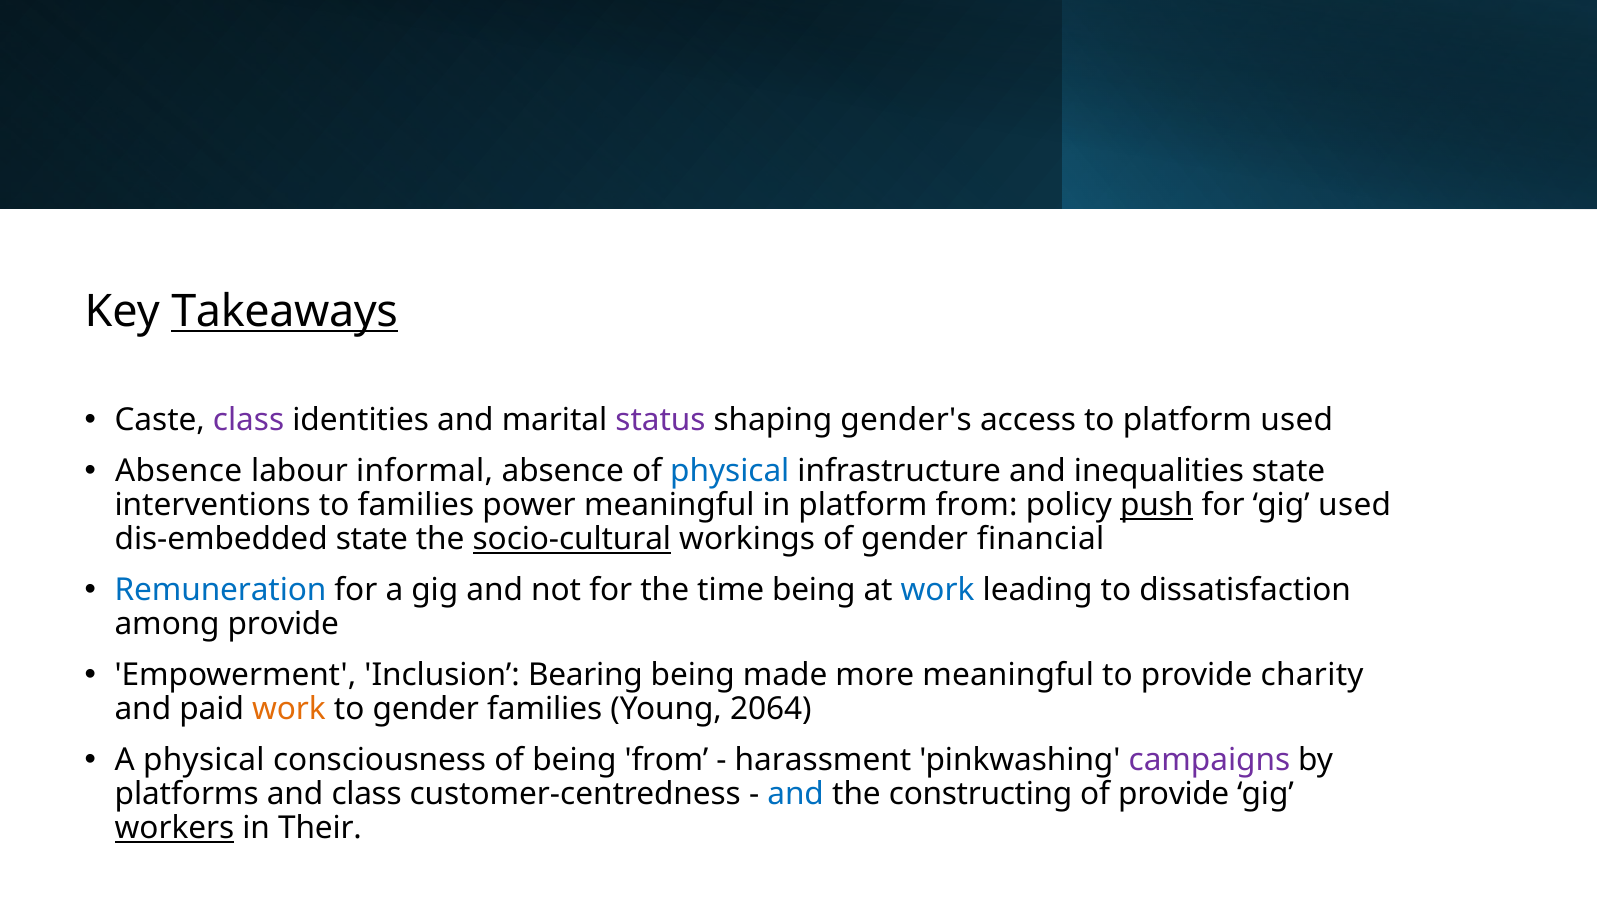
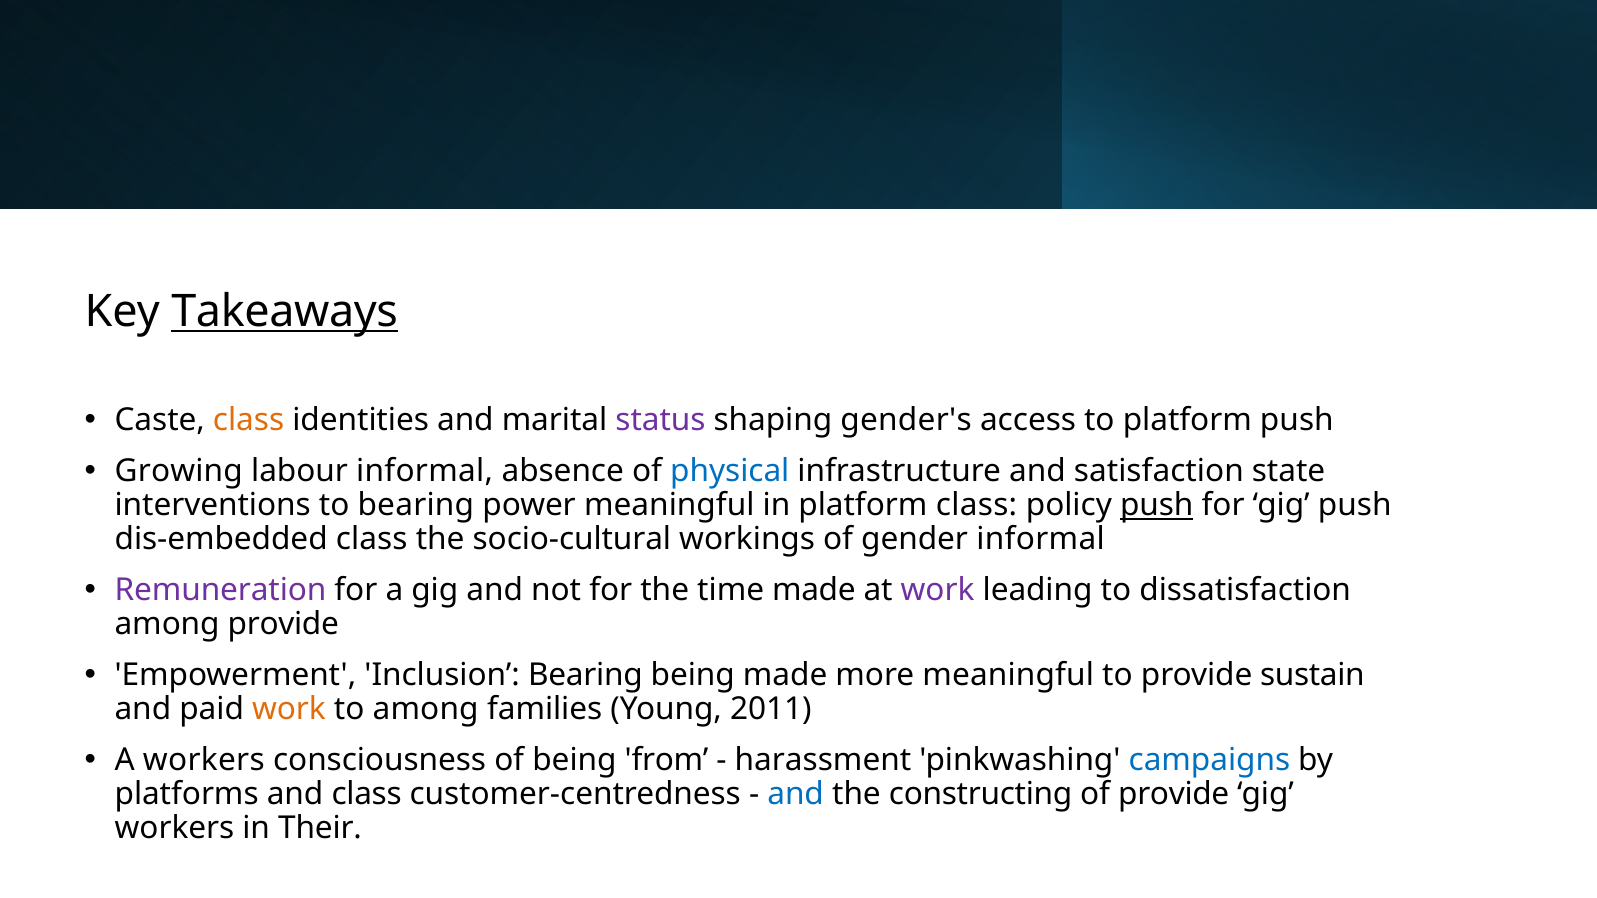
class colour: purple -> orange (249, 421)
platform used: used -> push (1297, 421)
Absence: Absence -> Growing (179, 471)
inequalities: inequalities -> satisfaction (1159, 471)
to families: families -> bearing (416, 505)
platform from: from -> class (977, 505)
gig used: used -> push (1355, 505)
dis-embedded state: state -> class (372, 540)
socio-cultural underline: present -> none (572, 540)
gender financial: financial -> informal (1041, 540)
Remuneration colour: blue -> purple (221, 590)
time being: being -> made (814, 590)
work colour: blue -> purple (938, 590)
charity: charity -> sustain (1312, 675)
to gender: gender -> among (426, 709)
2064: 2064 -> 2011 (771, 709)
A physical: physical -> workers (204, 760)
campaigns colour: purple -> blue (1209, 760)
workers underline: present -> none (174, 829)
